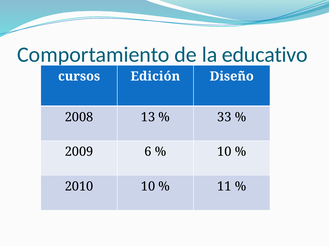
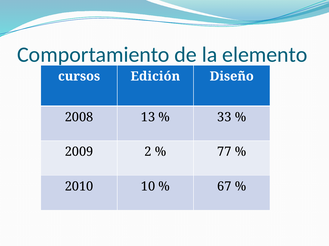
educativo: educativo -> elemento (265, 55)
6: 6 -> 2 (148, 152)
10: 10 -> 77 (224, 152)
11: 11 -> 67 (224, 187)
